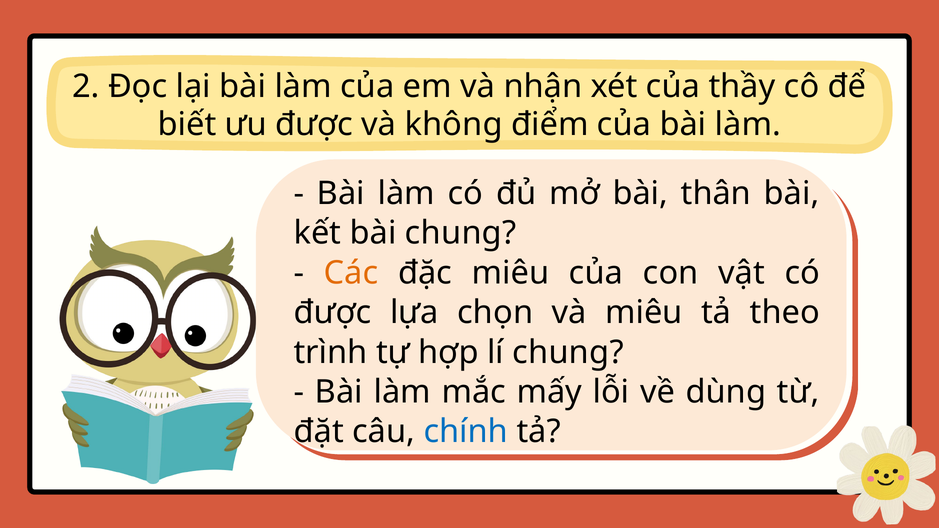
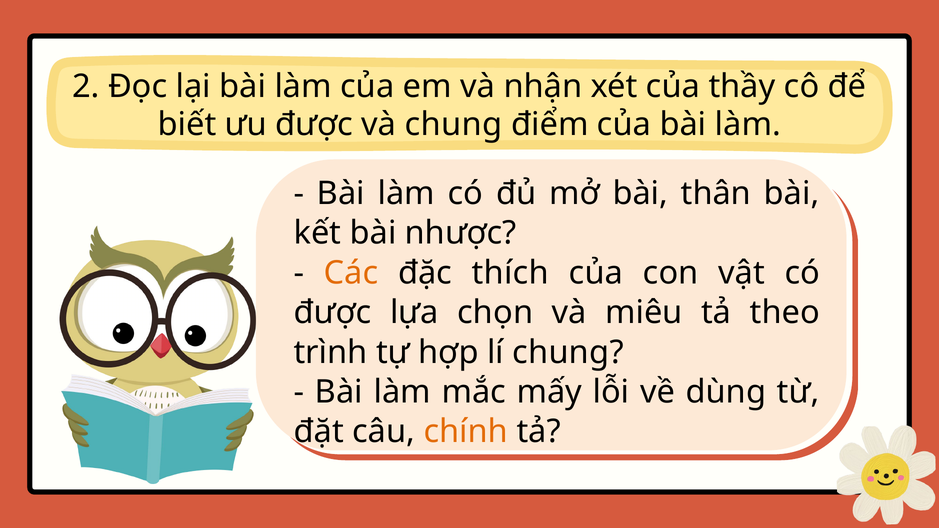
và không: không -> chung (453, 124)
bài chung: chung -> nhược (461, 233)
đặc miêu: miêu -> thích (510, 273)
chính colour: blue -> orange (466, 432)
